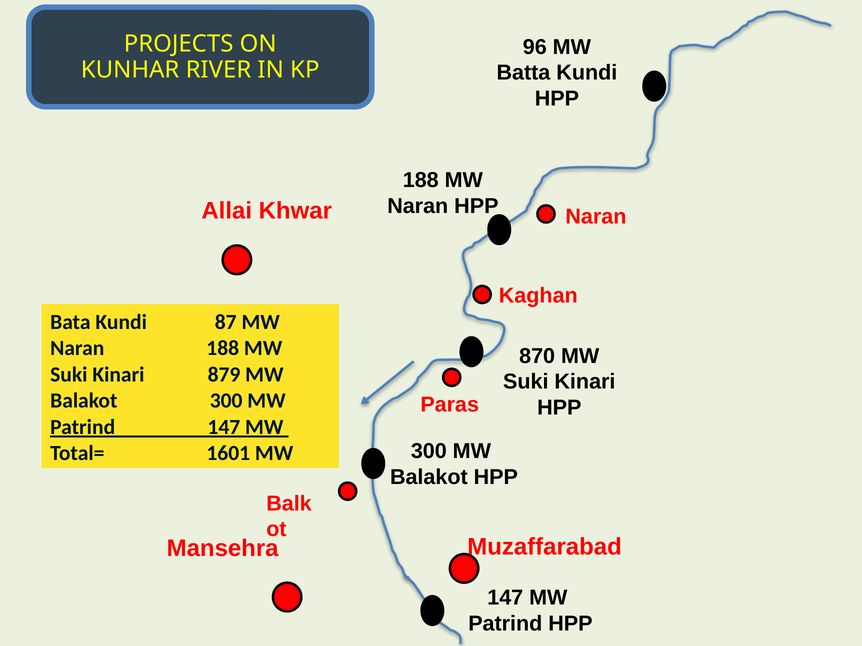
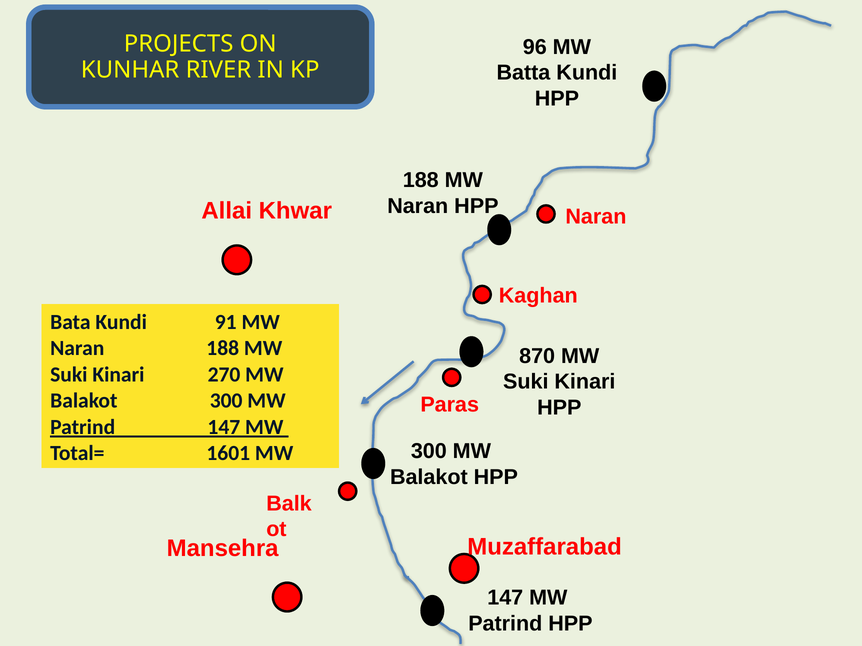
87: 87 -> 91 (226, 322)
879: 879 -> 270 (224, 375)
